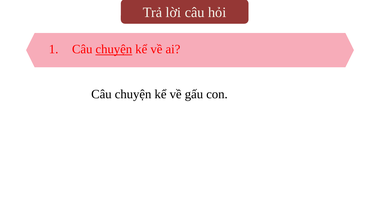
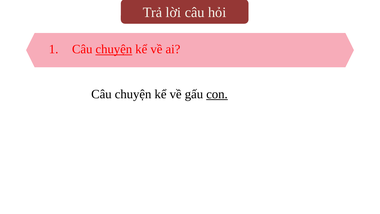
con underline: none -> present (217, 94)
